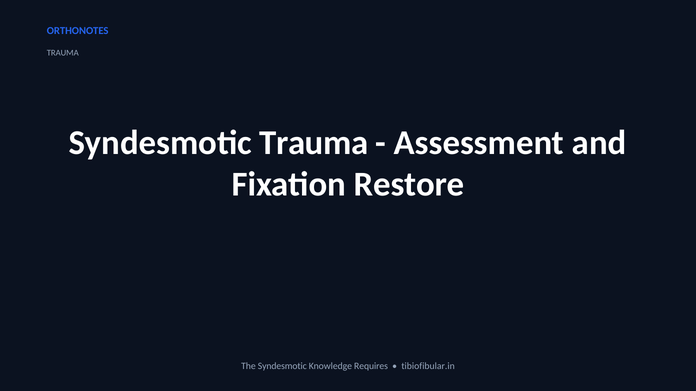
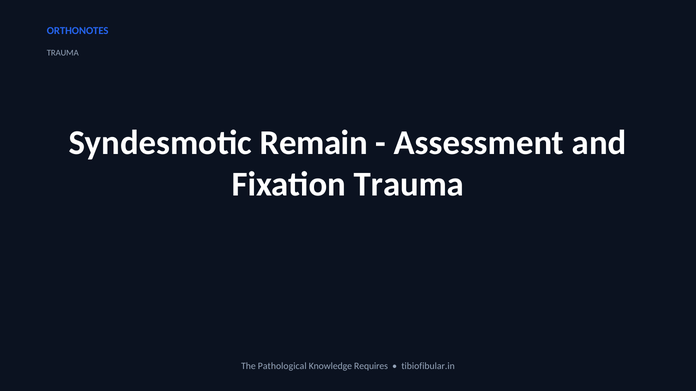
Syndesmotic Trauma: Trauma -> Remain (314, 143)
Fixation Restore: Restore -> Trauma (409, 185)
The Syndesmotic: Syndesmotic -> Pathological (282, 367)
